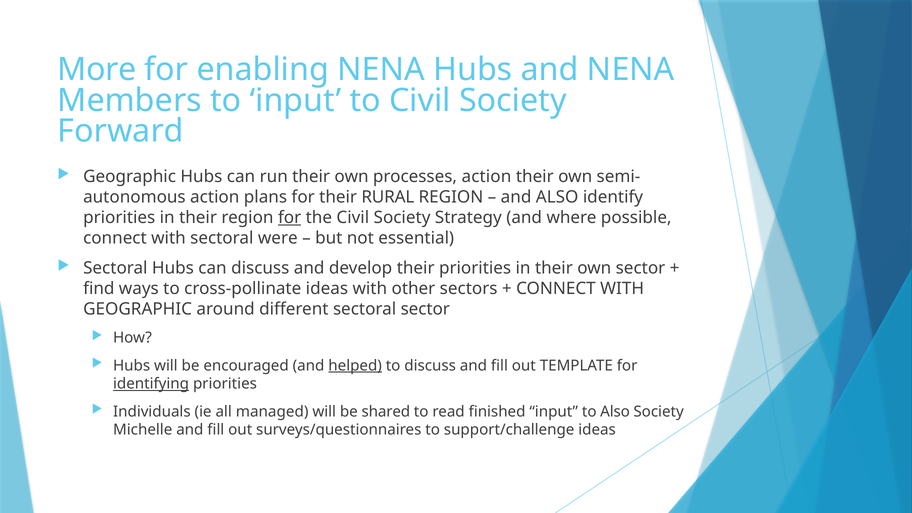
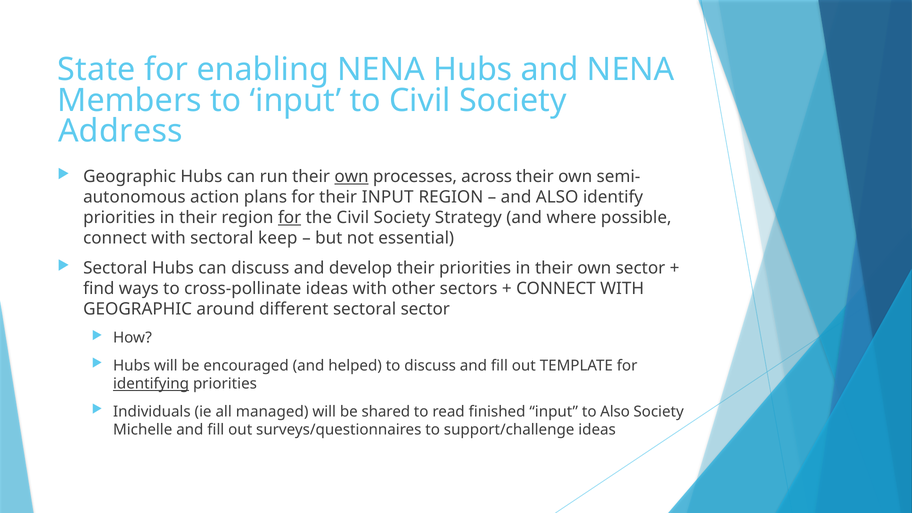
More: More -> State (97, 69)
Forward: Forward -> Address (120, 131)
own underline: none -> present (352, 177)
processes action: action -> across (487, 177)
their RURAL: RURAL -> INPUT (388, 197)
were: were -> keep (278, 238)
helped underline: present -> none (355, 366)
